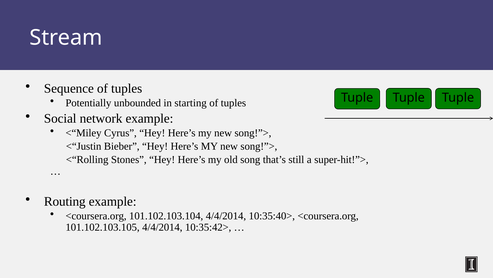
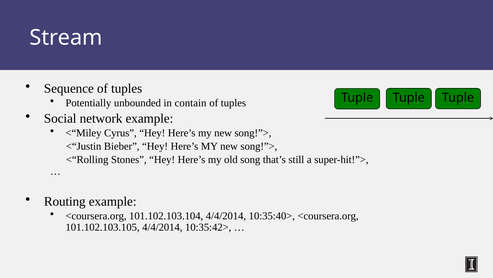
starting: starting -> contain (191, 103)
